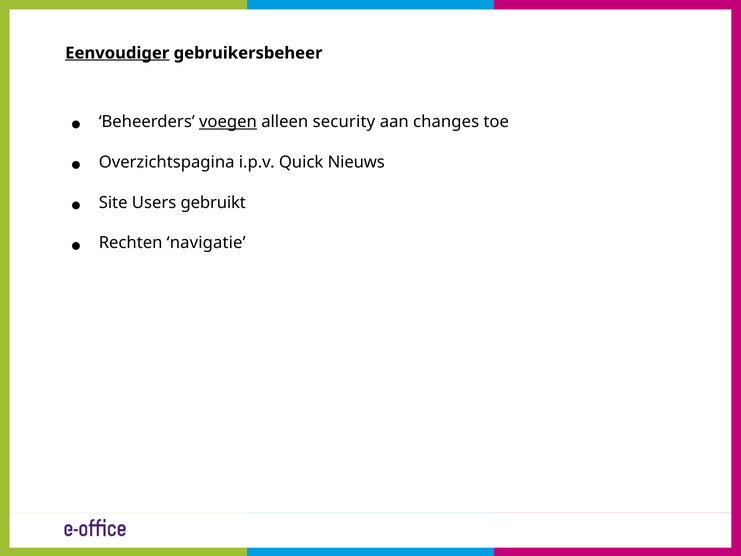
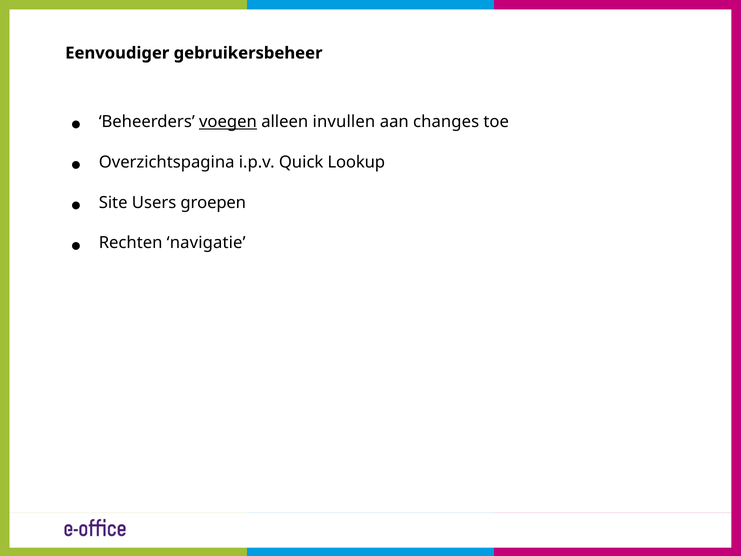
Eenvoudiger underline: present -> none (117, 53)
security: security -> invullen (344, 122)
Nieuws: Nieuws -> Lookup (356, 162)
gebruikt: gebruikt -> groepen (213, 202)
